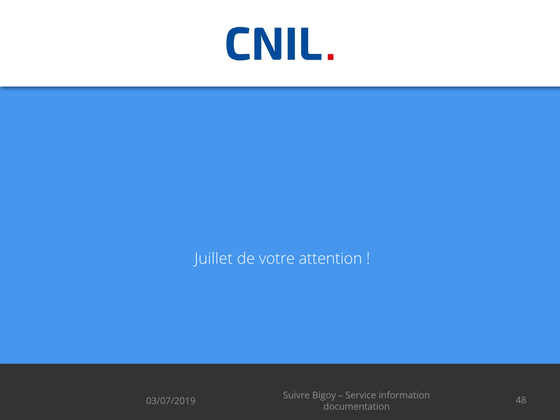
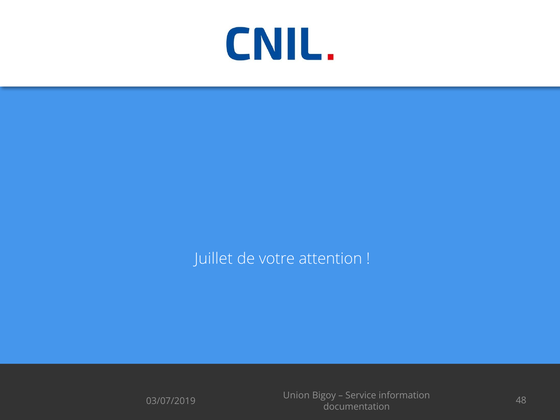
Suivre: Suivre -> Union (296, 395)
